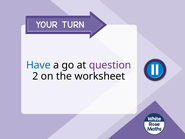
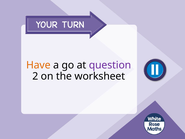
Have colour: blue -> orange (38, 65)
